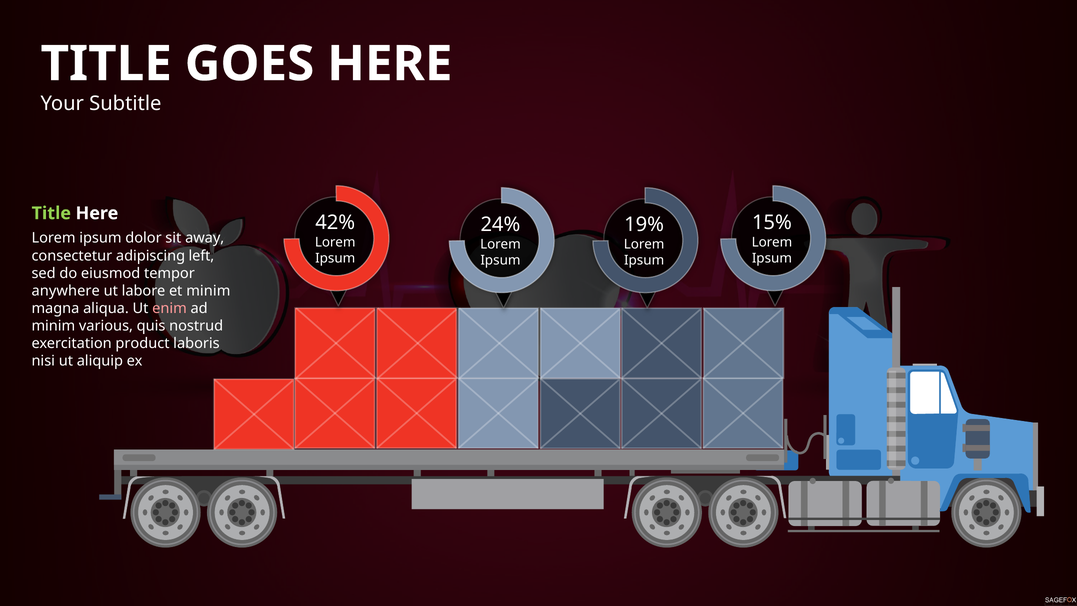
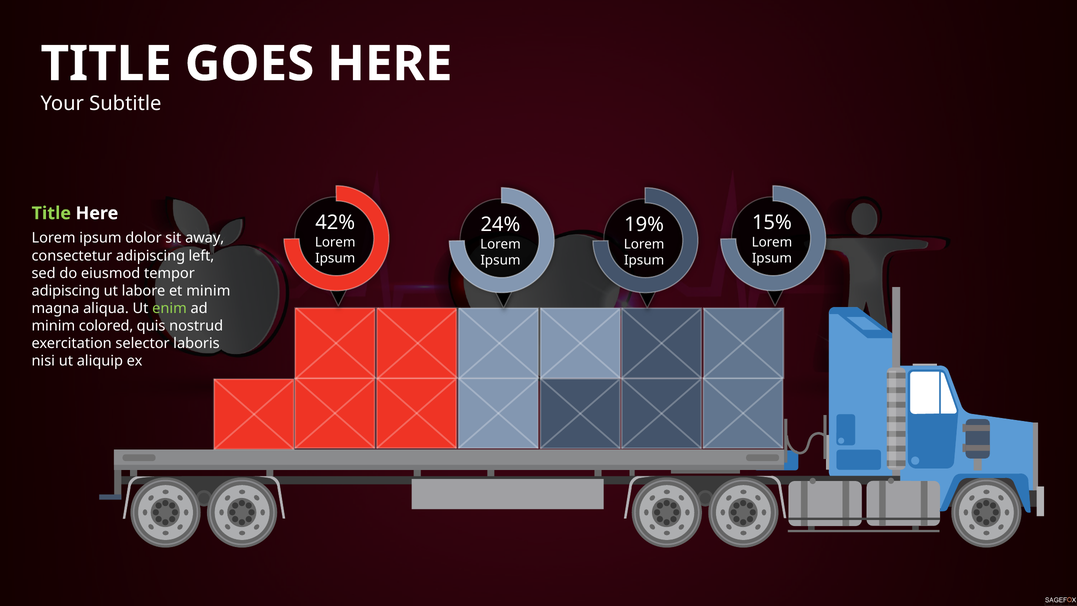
anywhere: anywhere -> adipiscing (66, 291)
enim colour: pink -> light green (170, 308)
various: various -> colored (106, 326)
product: product -> selector (143, 343)
